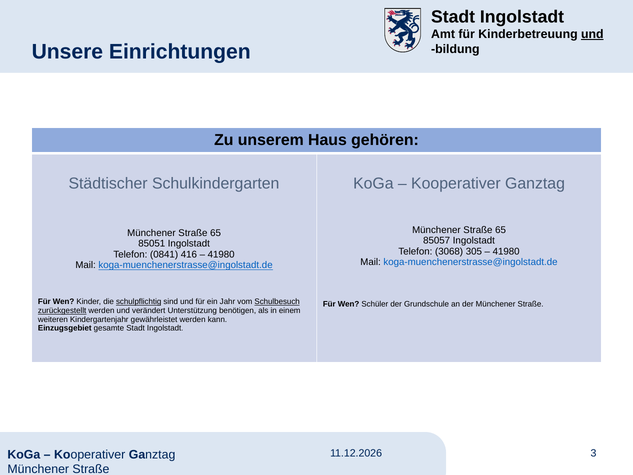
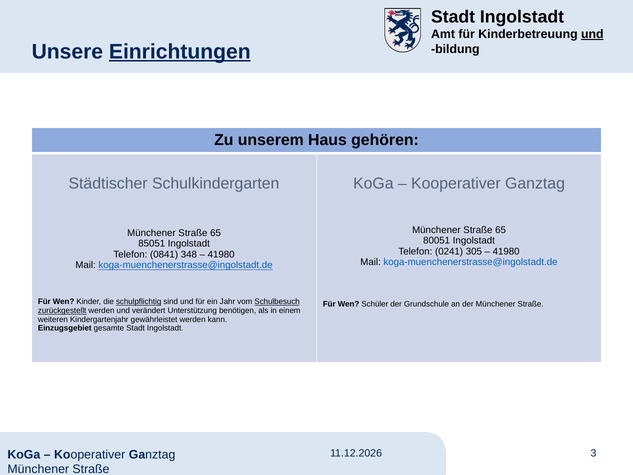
Einrichtungen underline: none -> present (180, 52)
85057: 85057 -> 80051 (437, 240)
3068: 3068 -> 0241 (449, 251)
416: 416 -> 348 (189, 254)
